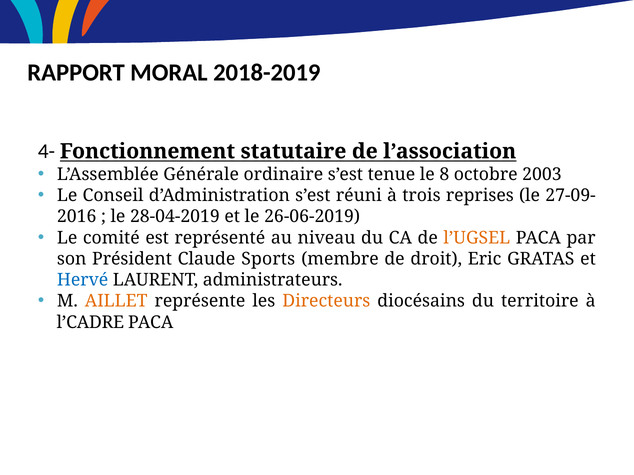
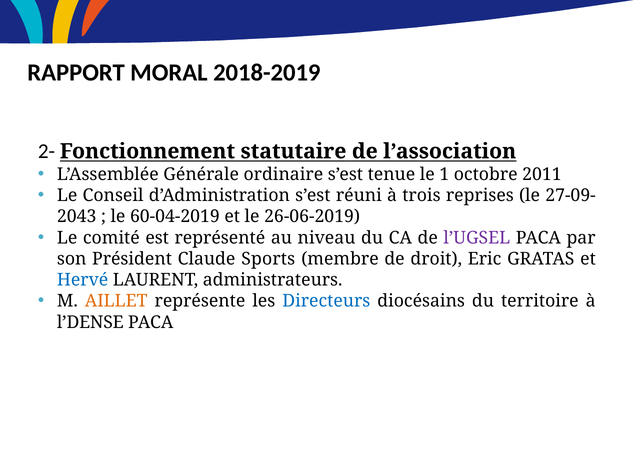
4-: 4- -> 2- (46, 151)
8: 8 -> 1 (444, 174)
2003: 2003 -> 2011 (542, 174)
2016: 2016 -> 2043 (77, 217)
28-04-2019: 28-04-2019 -> 60-04-2019 (175, 217)
l’UGSEL colour: orange -> purple (477, 238)
Directeurs colour: orange -> blue (326, 301)
l’CADRE: l’CADRE -> l’DENSE (90, 323)
